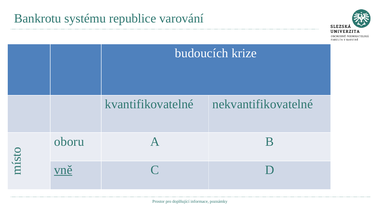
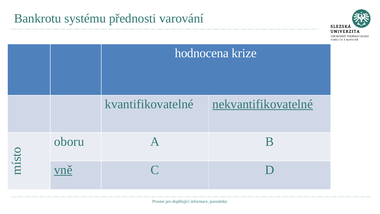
republice: republice -> přednosti (133, 18)
budoucích: budoucích -> hodnocena (202, 53)
nekvantifikovatelné underline: none -> present (263, 104)
